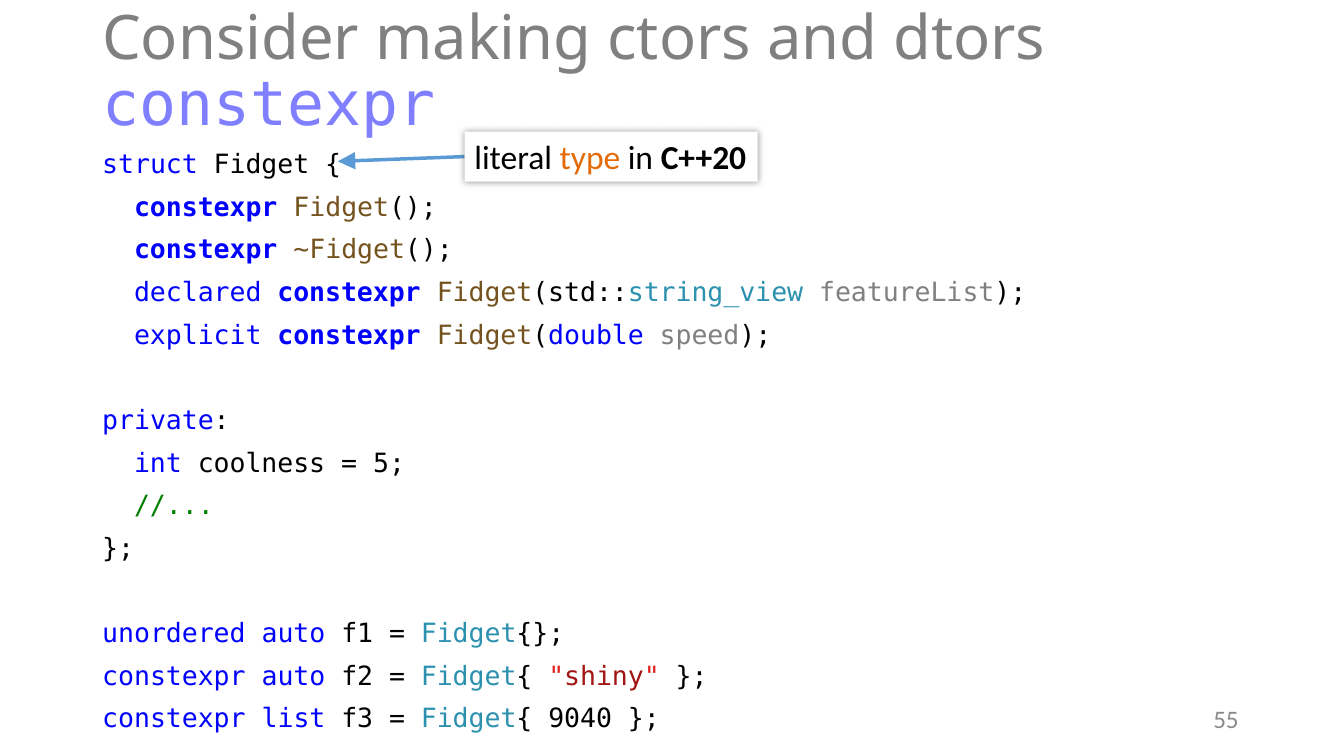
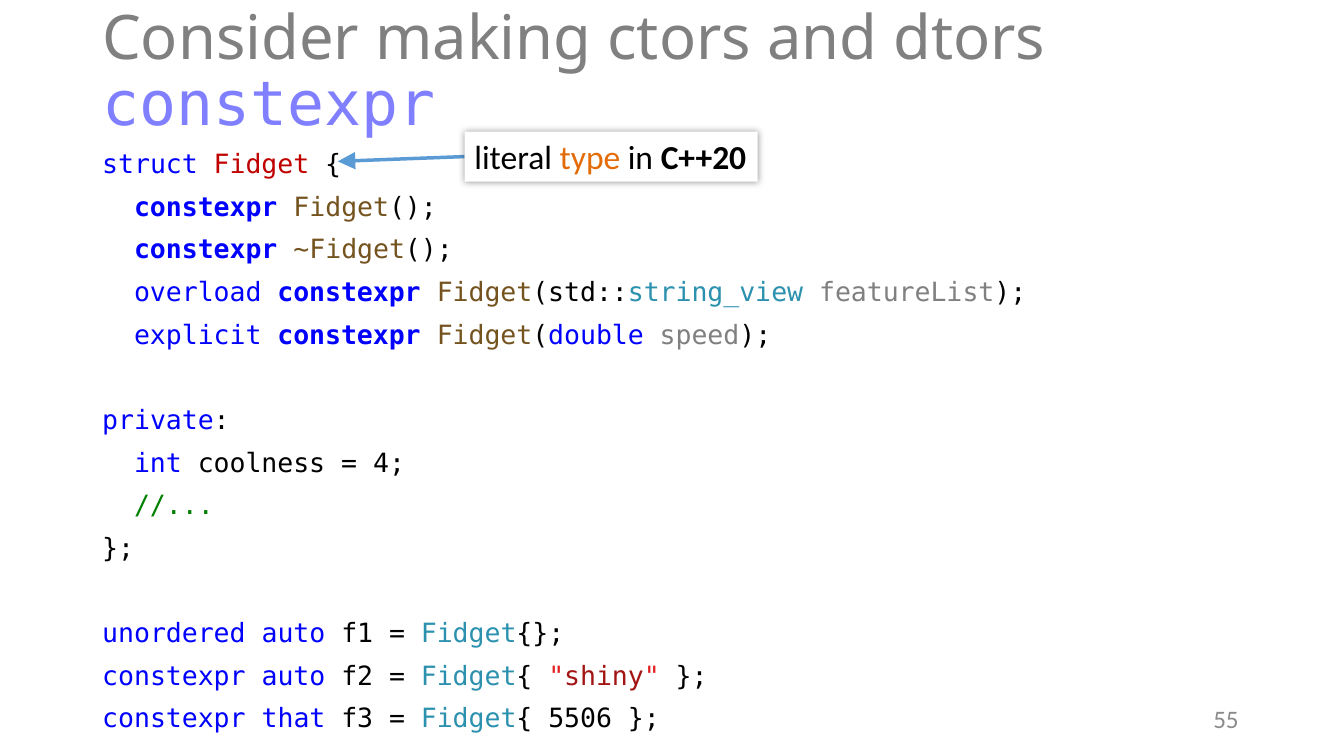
Fidget colour: black -> red (262, 165)
declared: declared -> overload (198, 293)
5: 5 -> 4 (389, 463)
list: list -> that (294, 719)
9040: 9040 -> 5506 (580, 719)
